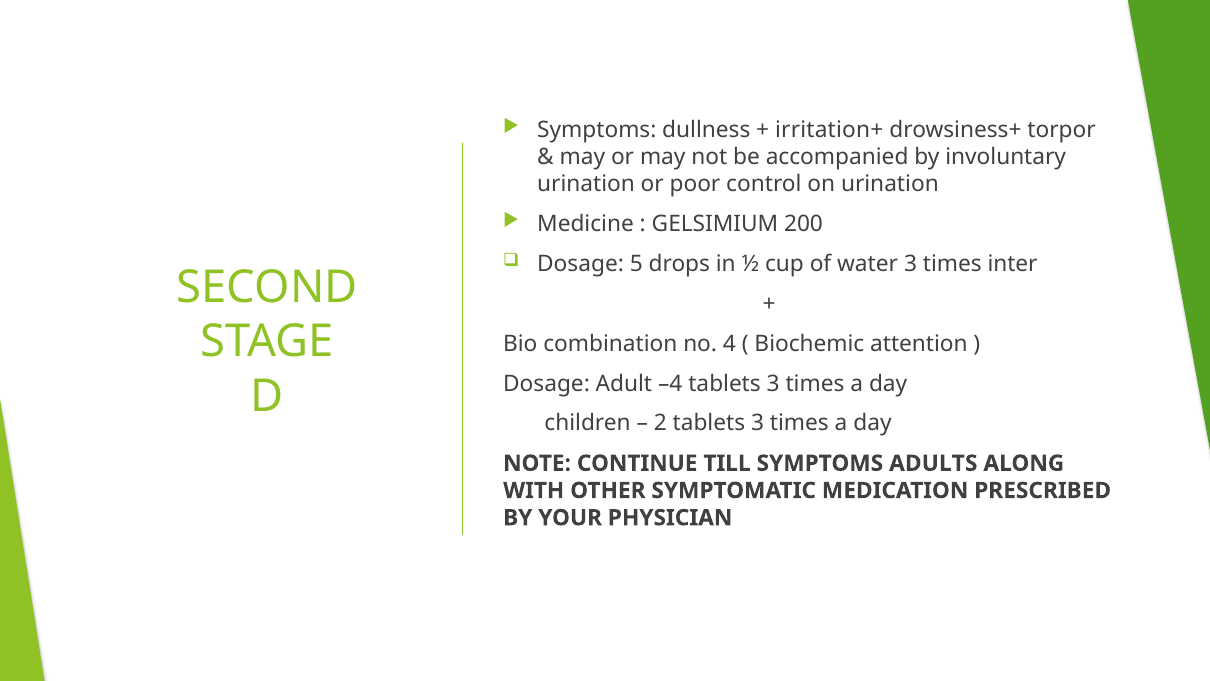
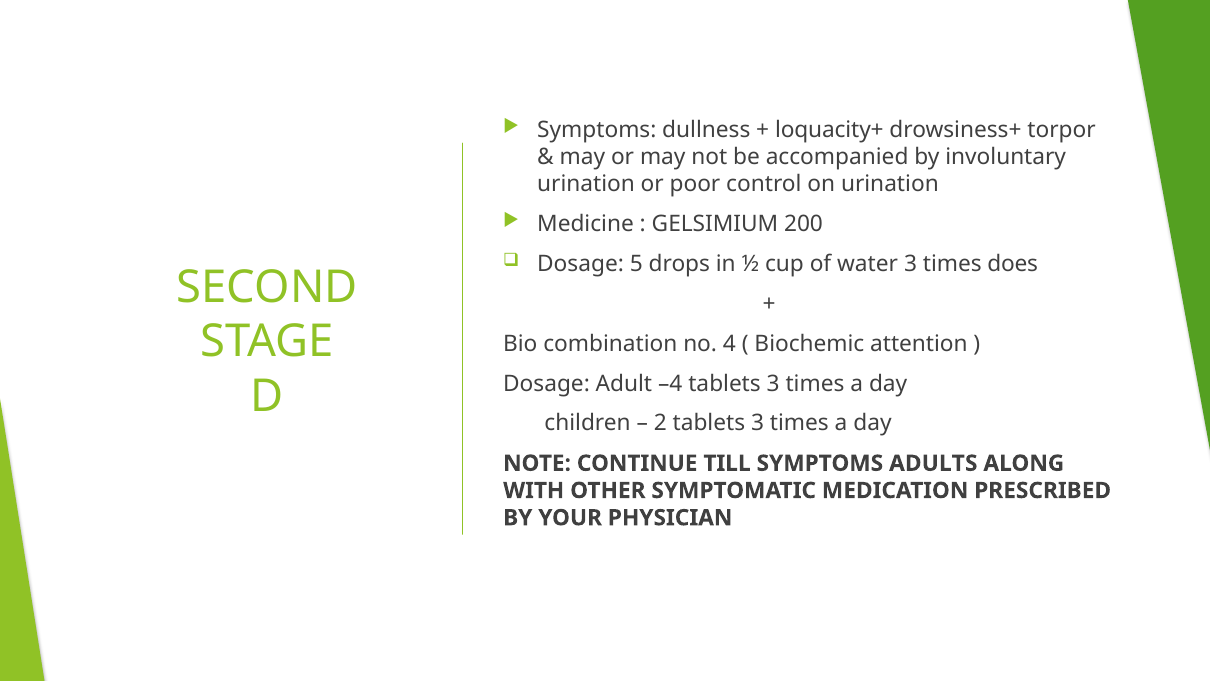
irritation+: irritation+ -> loquacity+ (829, 130)
inter: inter -> does (1013, 264)
